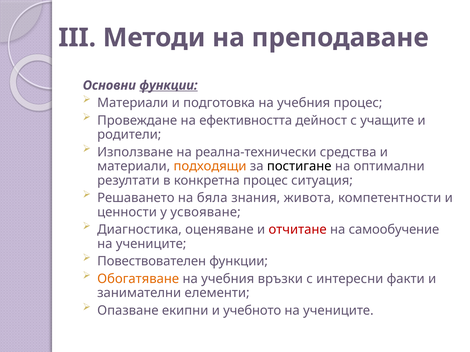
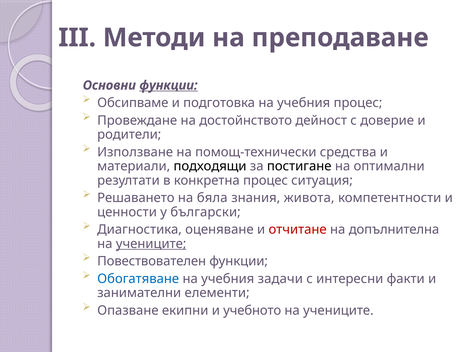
Материали: Материали -> Обсипваме (133, 103)
ефективността: ефективността -> достойнството (246, 121)
учащите: учащите -> доверие (387, 121)
реална-технически: реална-технически -> помощ-технически (256, 152)
подходящи colour: orange -> black (210, 167)
усвояване: усвояване -> български (206, 212)
самообучение: самообучение -> допълнителна (394, 230)
учениците underline: none -> present (151, 244)
Обогатяване colour: orange -> blue (138, 279)
връзки: връзки -> задачи (280, 279)
